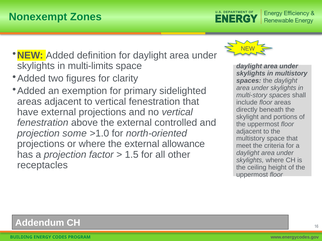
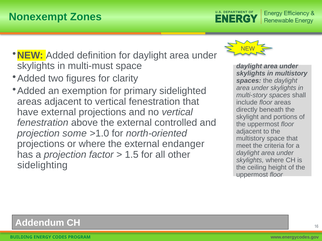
multi-limits: multi-limits -> multi-must (90, 66)
allowance: allowance -> endanger (183, 144)
receptacles: receptacles -> sidelighting (42, 165)
